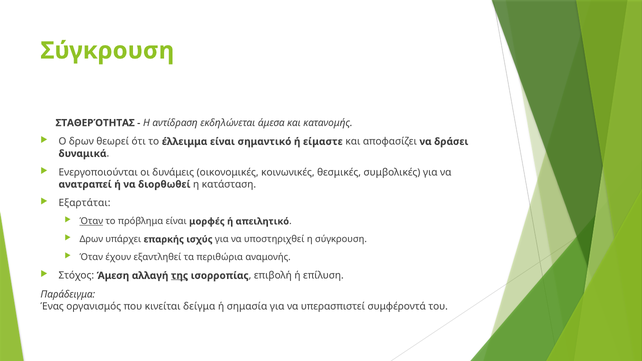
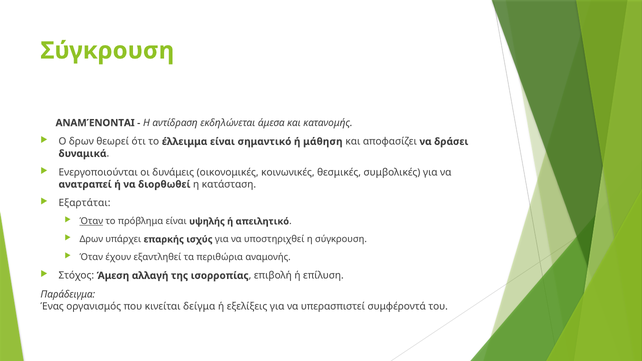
ΣΤΑΘΕΡΌΤΗΤΑΣ: ΣΤΑΘΕΡΌΤΗΤΑΣ -> ΑΝΑΜΈΝΟΝΤΑΙ (95, 123)
είμαστε: είμαστε -> μάθηση (323, 142)
μορφές: μορφές -> υψηλής (207, 221)
της underline: present -> none (180, 276)
σημασία: σημασία -> εξελίξεις (247, 306)
